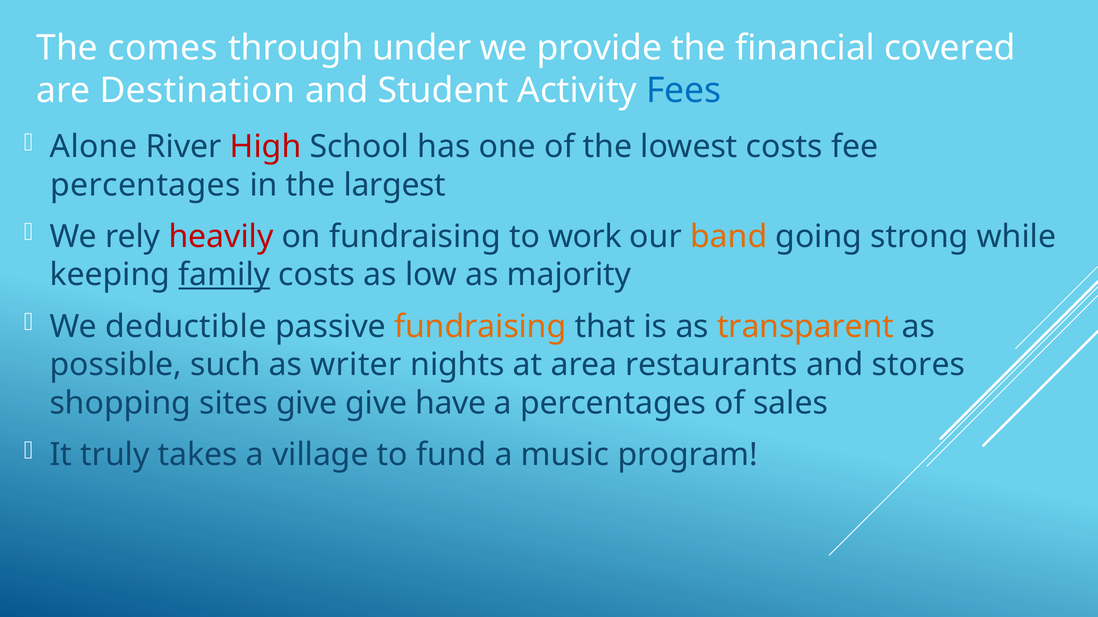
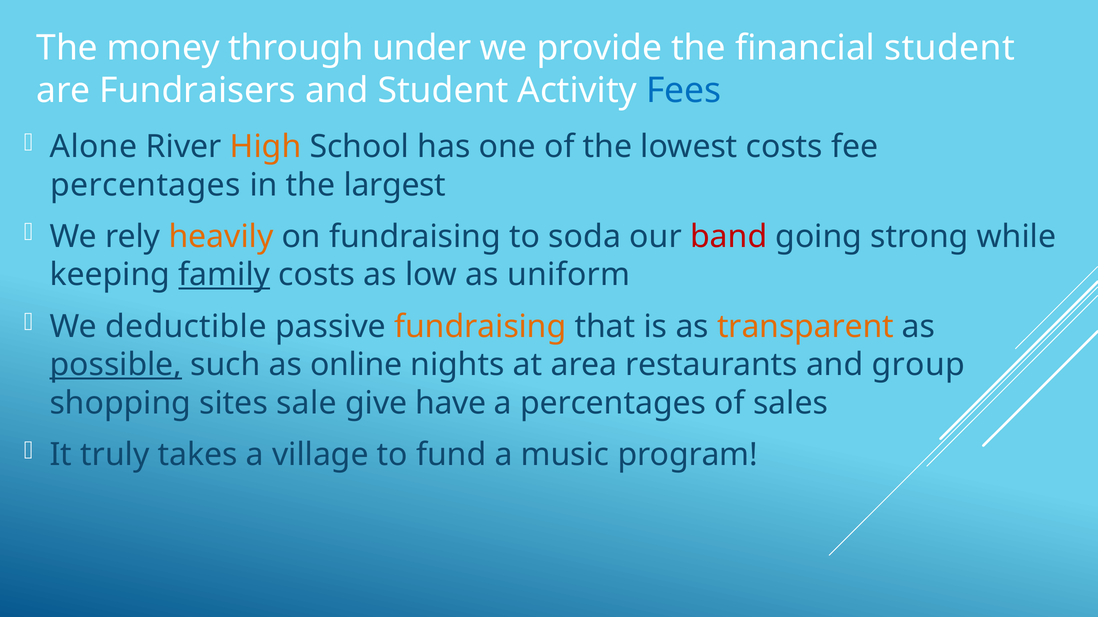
comes: comes -> money (163, 48)
financial covered: covered -> student (950, 48)
Destination: Destination -> Fundraisers (198, 91)
High colour: red -> orange (266, 147)
heavily colour: red -> orange (221, 237)
work: work -> soda (585, 237)
band colour: orange -> red (729, 237)
majority: majority -> uniform (569, 275)
possible underline: none -> present (116, 365)
writer: writer -> online (356, 365)
stores: stores -> group (918, 365)
sites give: give -> sale (306, 404)
